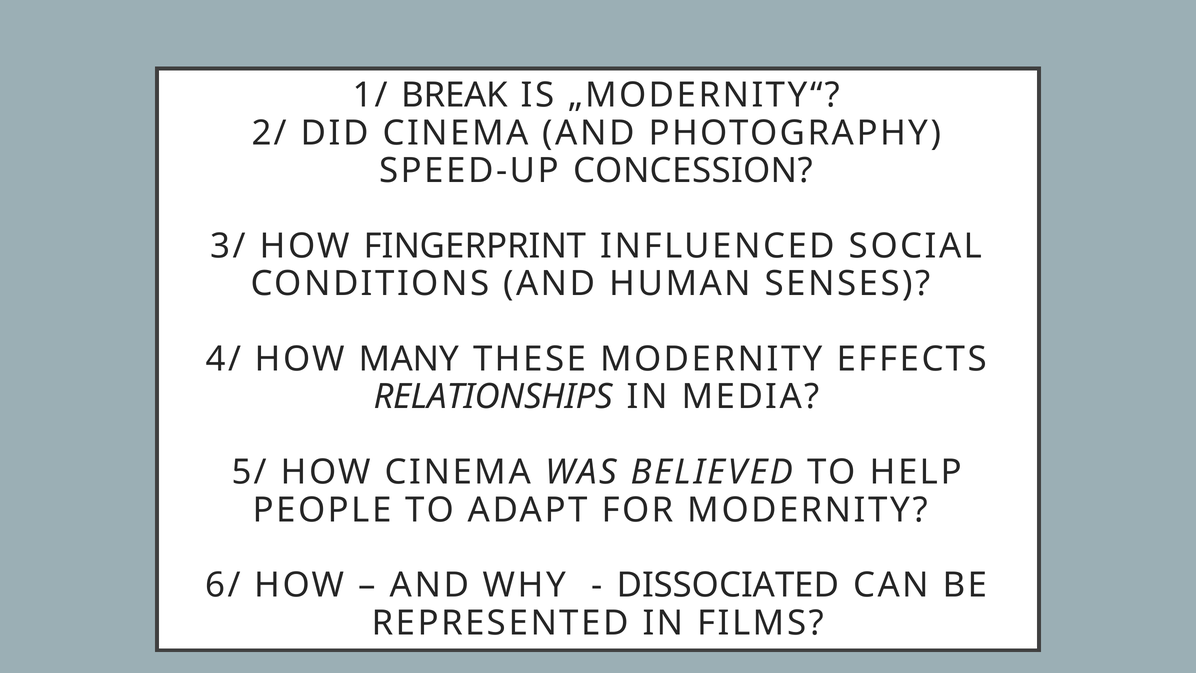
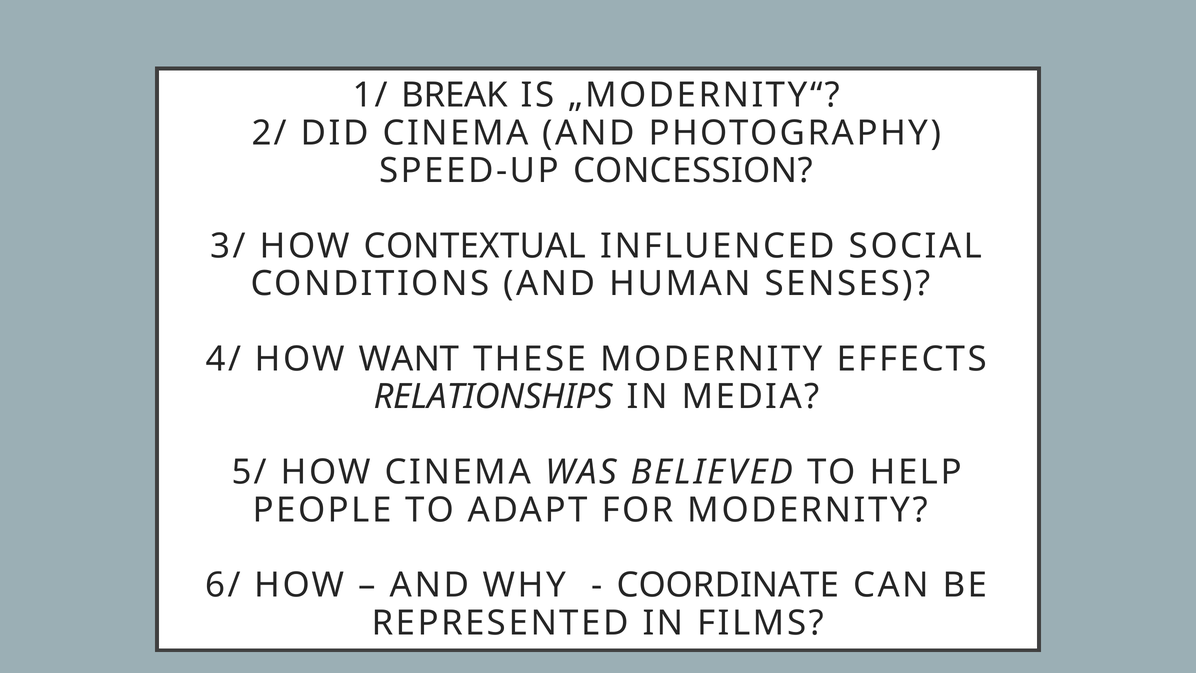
FINGERPRINT: FINGERPRINT -> CONTEXTUAL (475, 246)
MANY: MANY -> WANT (409, 359)
DISSOCIATED: DISSOCIATED -> COORDINATE (728, 585)
